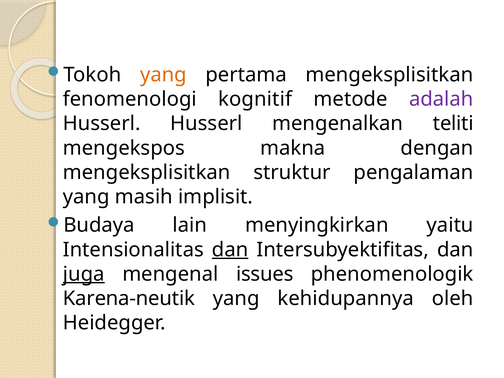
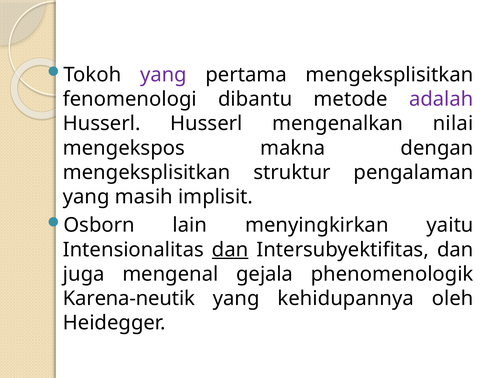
yang colour: orange -> purple (163, 75)
kognitif: kognitif -> dibantu (255, 99)
teliti: teliti -> nilai (453, 124)
Budaya: Budaya -> Osborn (99, 225)
juga underline: present -> none (84, 274)
issues: issues -> gejala (265, 274)
